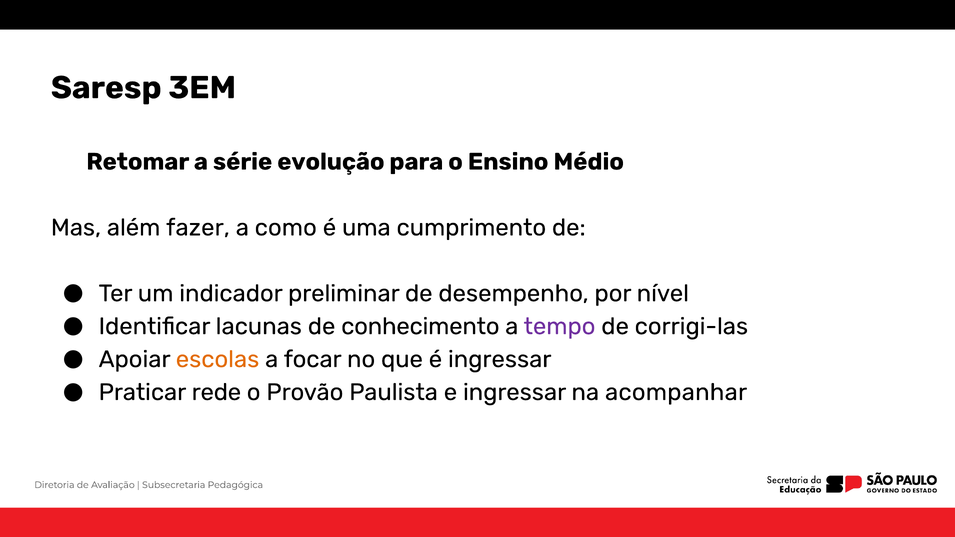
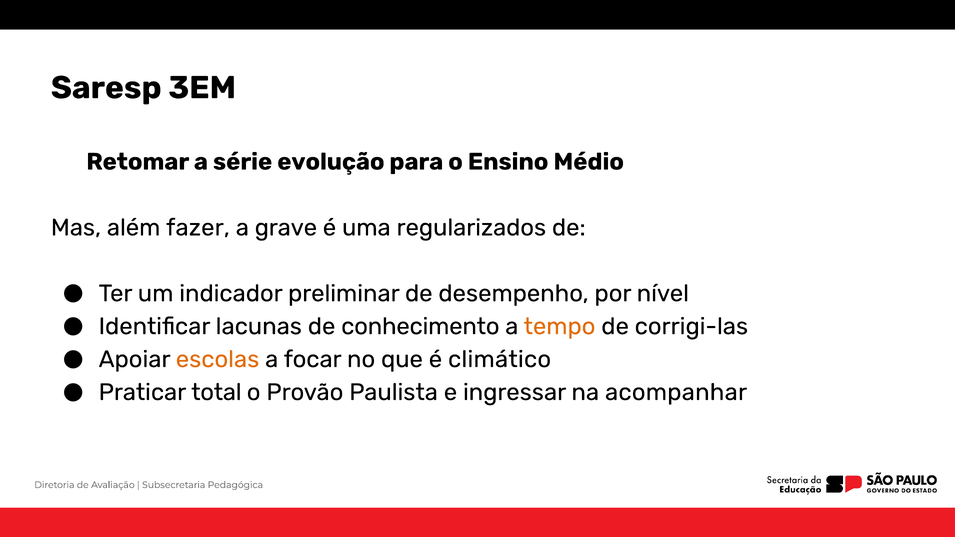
como: como -> grave (286, 228)
cumprimento: cumprimento -> regularizados (471, 228)
tempo colour: purple -> orange (560, 326)
é ingressar: ingressar -> climático (500, 359)
rede: rede -> total (216, 392)
